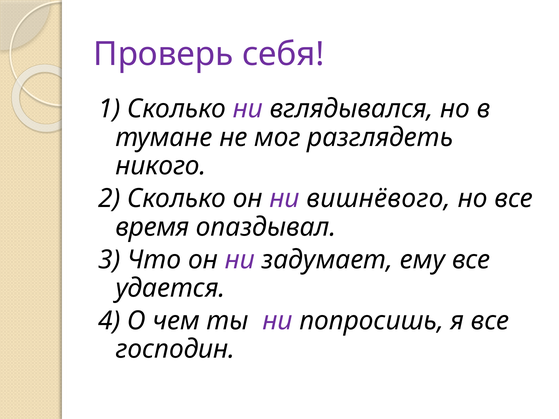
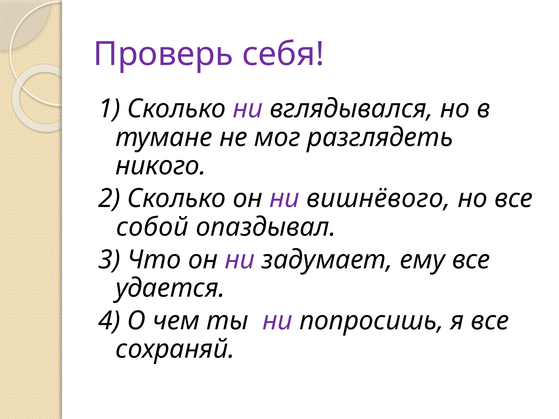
время: время -> собой (152, 227)
господин: господин -> сохраняй (175, 349)
